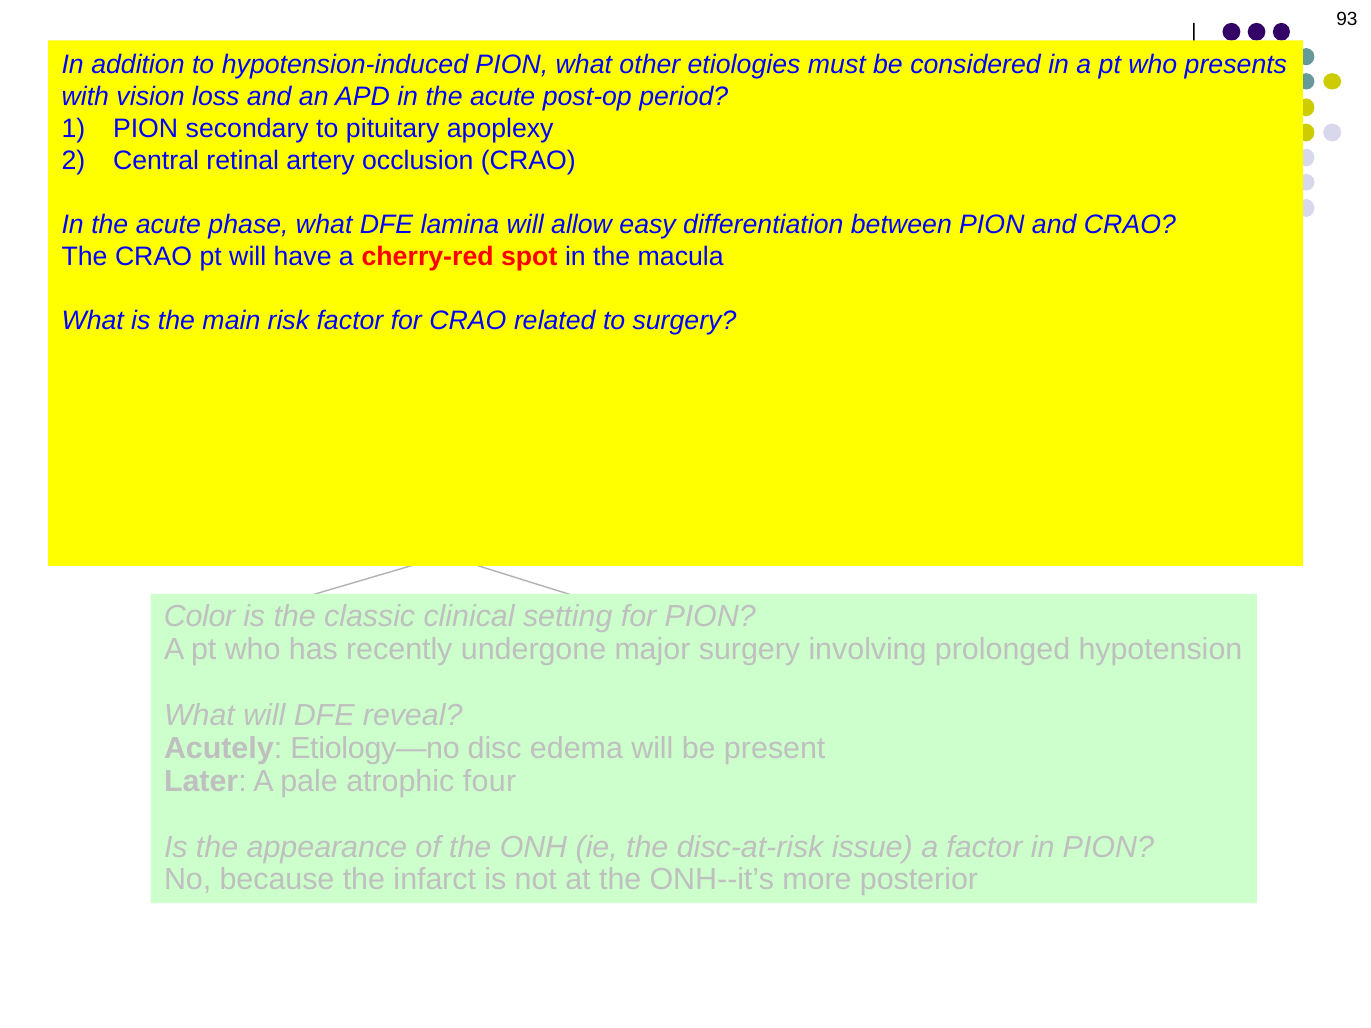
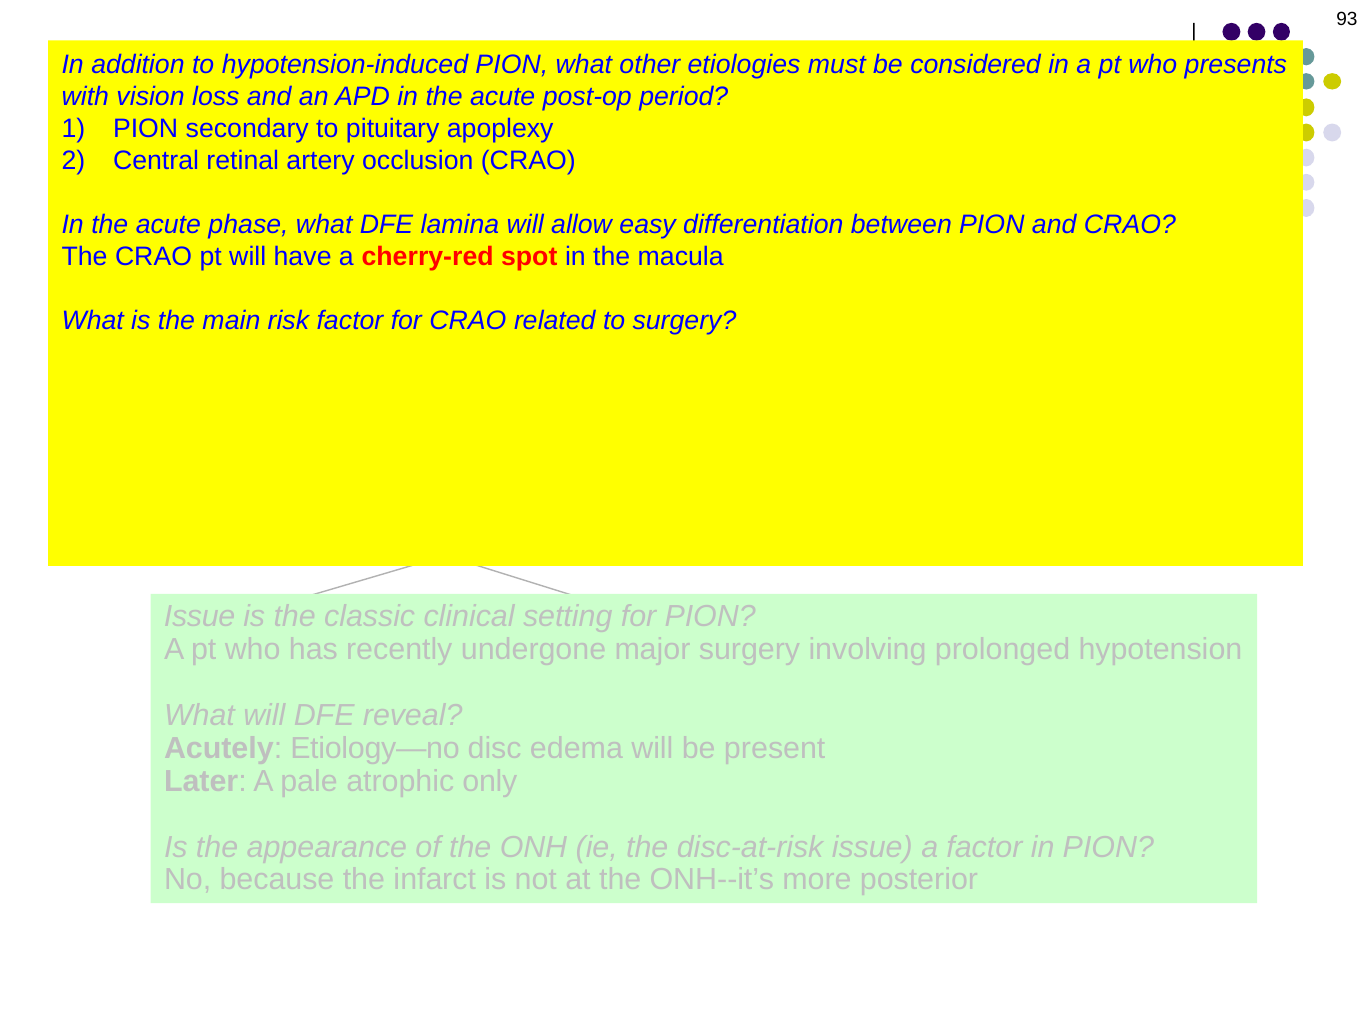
Color: Color -> Issue (200, 617)
four: four -> only (490, 781)
